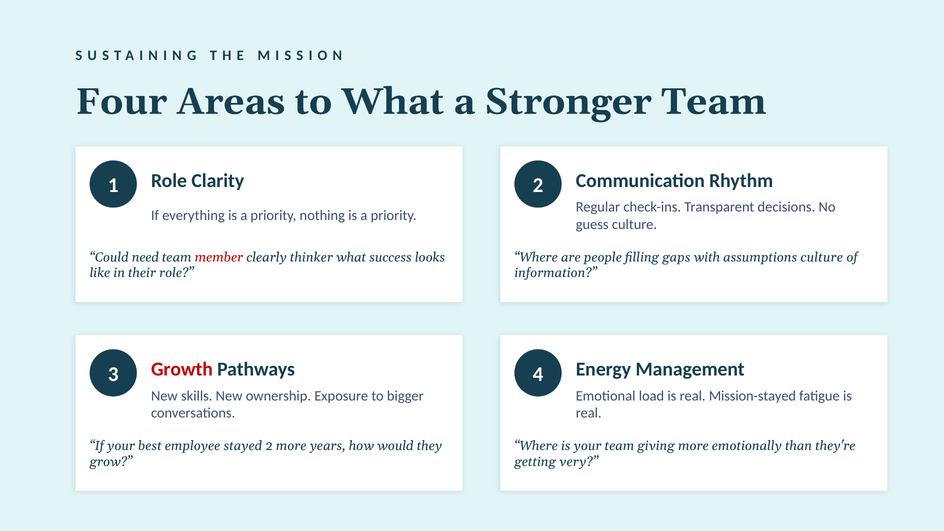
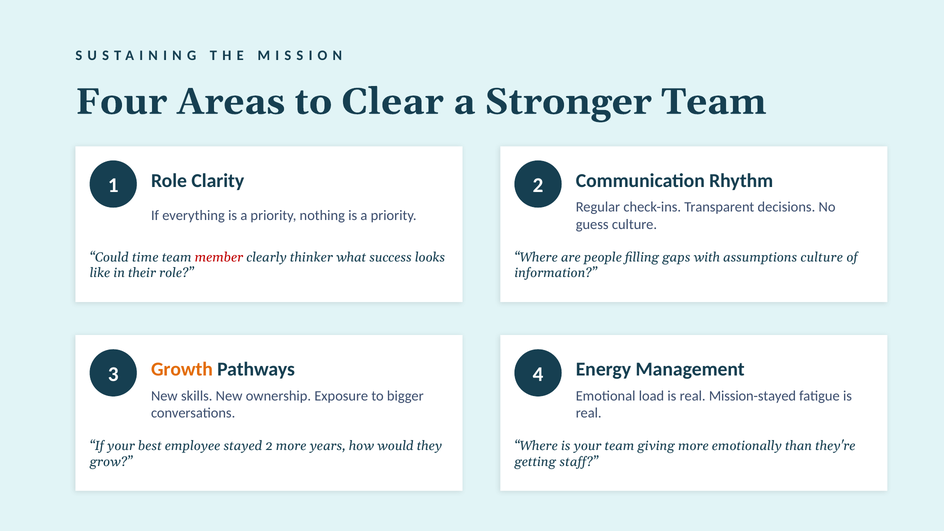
to What: What -> Clear (393, 102)
need: need -> time (145, 257)
Growth colour: red -> orange (182, 369)
very: very -> staff (579, 462)
